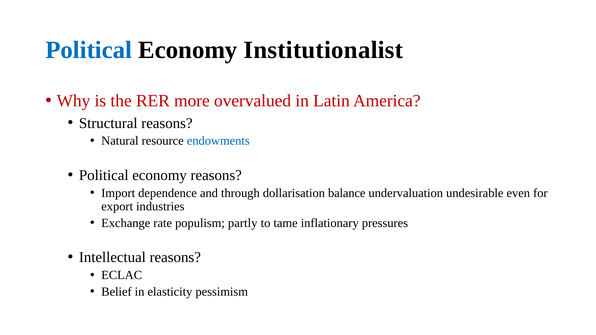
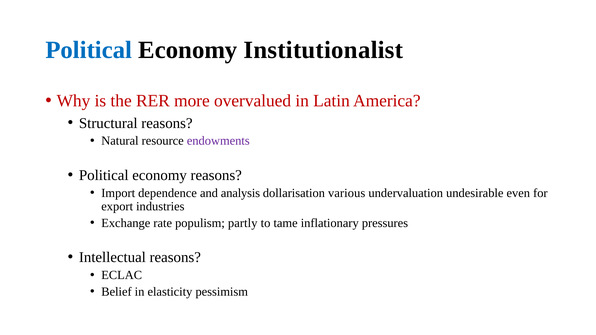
endowments colour: blue -> purple (218, 141)
through: through -> analysis (240, 193)
balance: balance -> various (347, 193)
